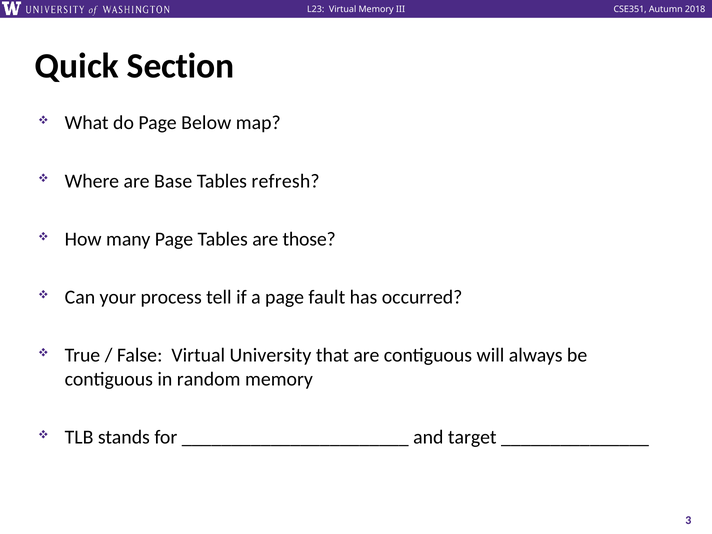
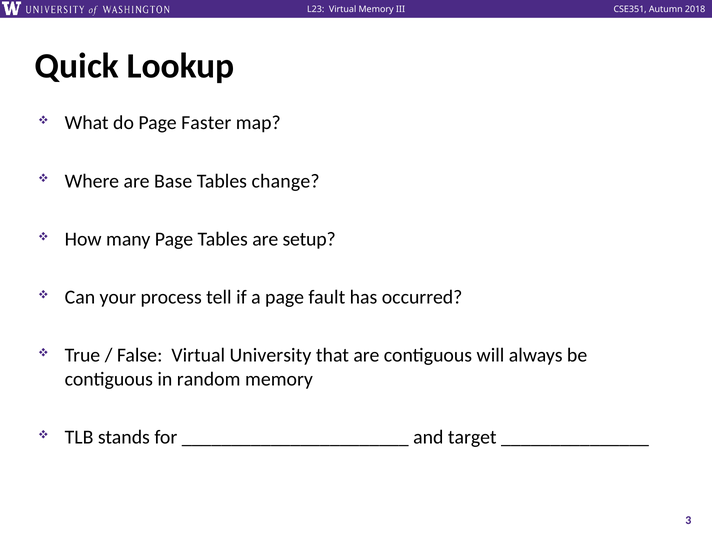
Section: Section -> Lookup (181, 66)
Below: Below -> Faster (206, 123)
refresh: refresh -> change (286, 181)
those: those -> setup (309, 239)
